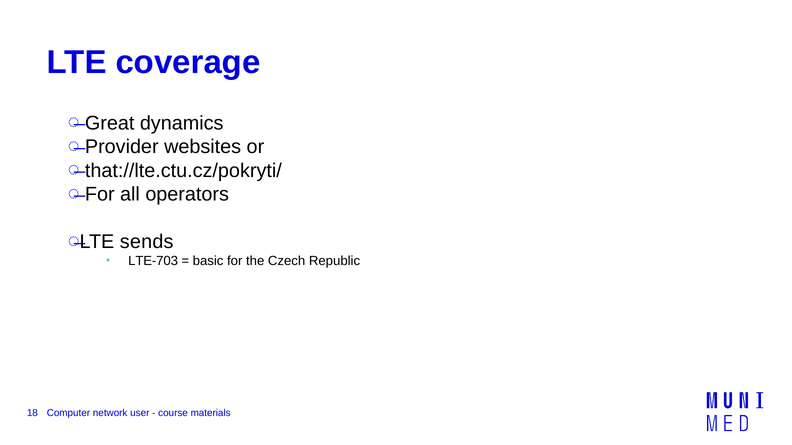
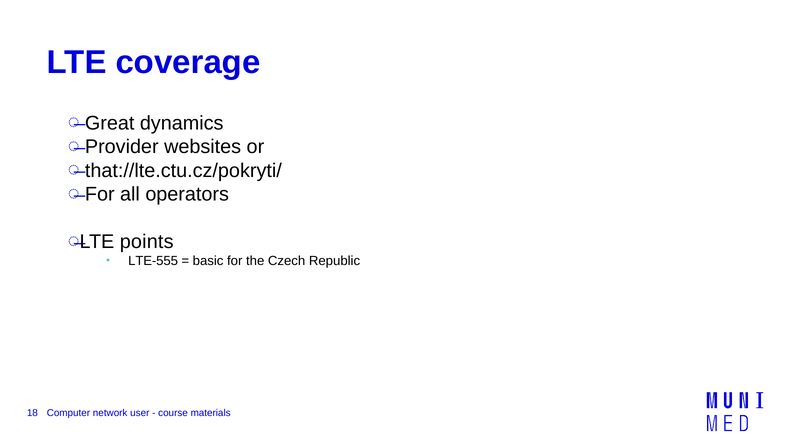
sends: sends -> points (147, 242)
LTE-703: LTE-703 -> LTE-555 (153, 261)
